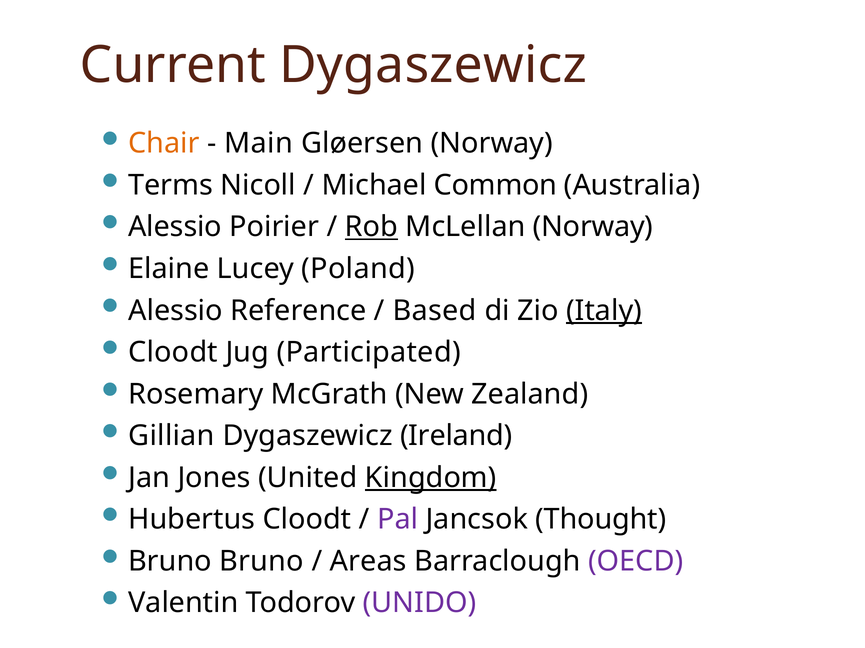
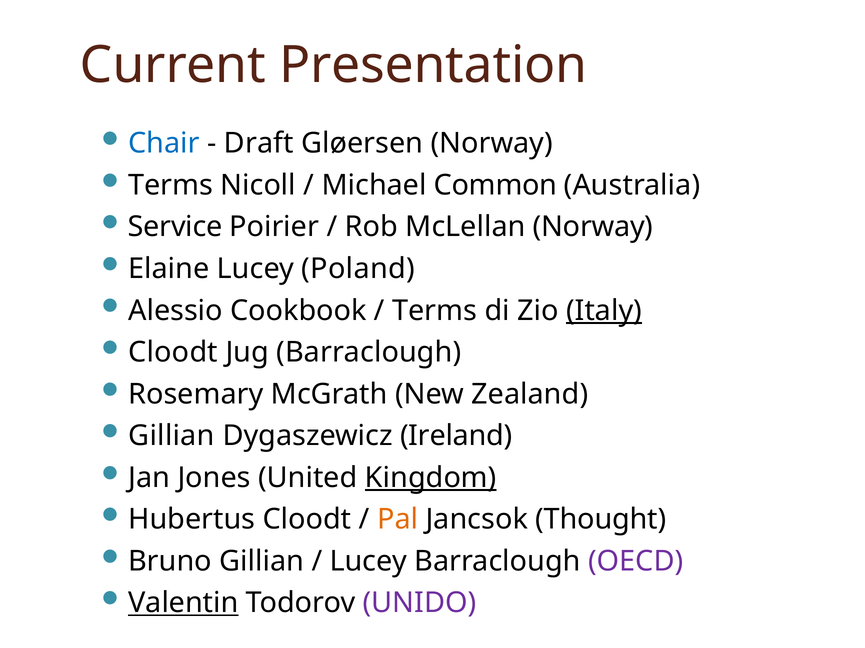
Current Dygaszewicz: Dygaszewicz -> Presentation (433, 65)
Chair colour: orange -> blue (164, 144)
Main: Main -> Draft (259, 144)
Alessio: Alessio -> Service (175, 227)
Rob underline: present -> none (371, 227)
Reference: Reference -> Cookbook (298, 311)
Based: Based -> Terms (435, 311)
Jug Participated: Participated -> Barraclough (369, 353)
Pal colour: purple -> orange (398, 520)
Bruno Bruno: Bruno -> Gillian (262, 562)
Areas: Areas -> Lucey (368, 562)
Valentin underline: none -> present (183, 604)
